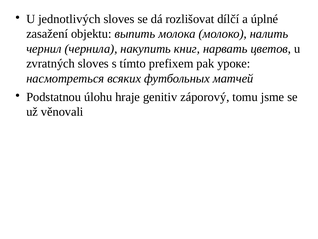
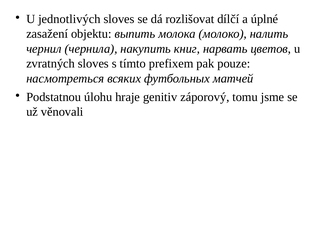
уроке: уроке -> pouze (234, 64)
